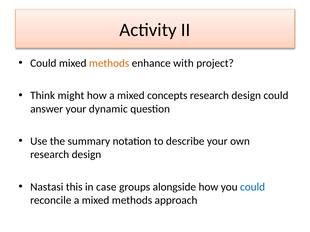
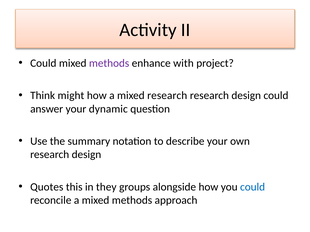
methods colour: orange -> purple (109, 63)
mixed concepts: concepts -> research (167, 96)
Nastasi: Nastasi -> Quotes (47, 187)
case: case -> they (106, 187)
